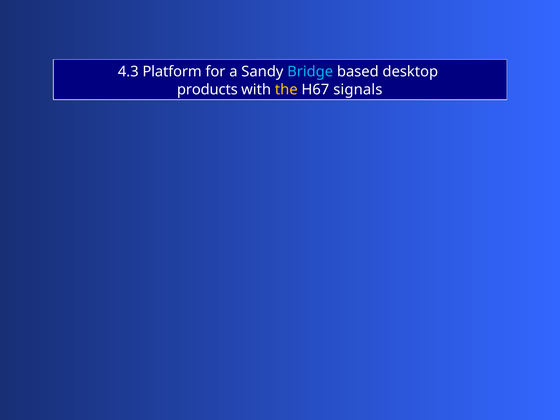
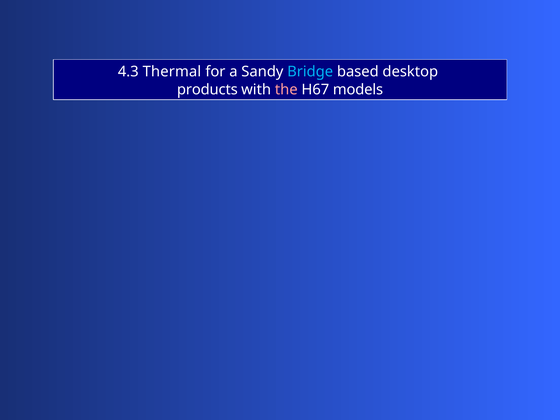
Platform: Platform -> Thermal (172, 72)
the colour: yellow -> pink (286, 90)
signals: signals -> models (358, 90)
